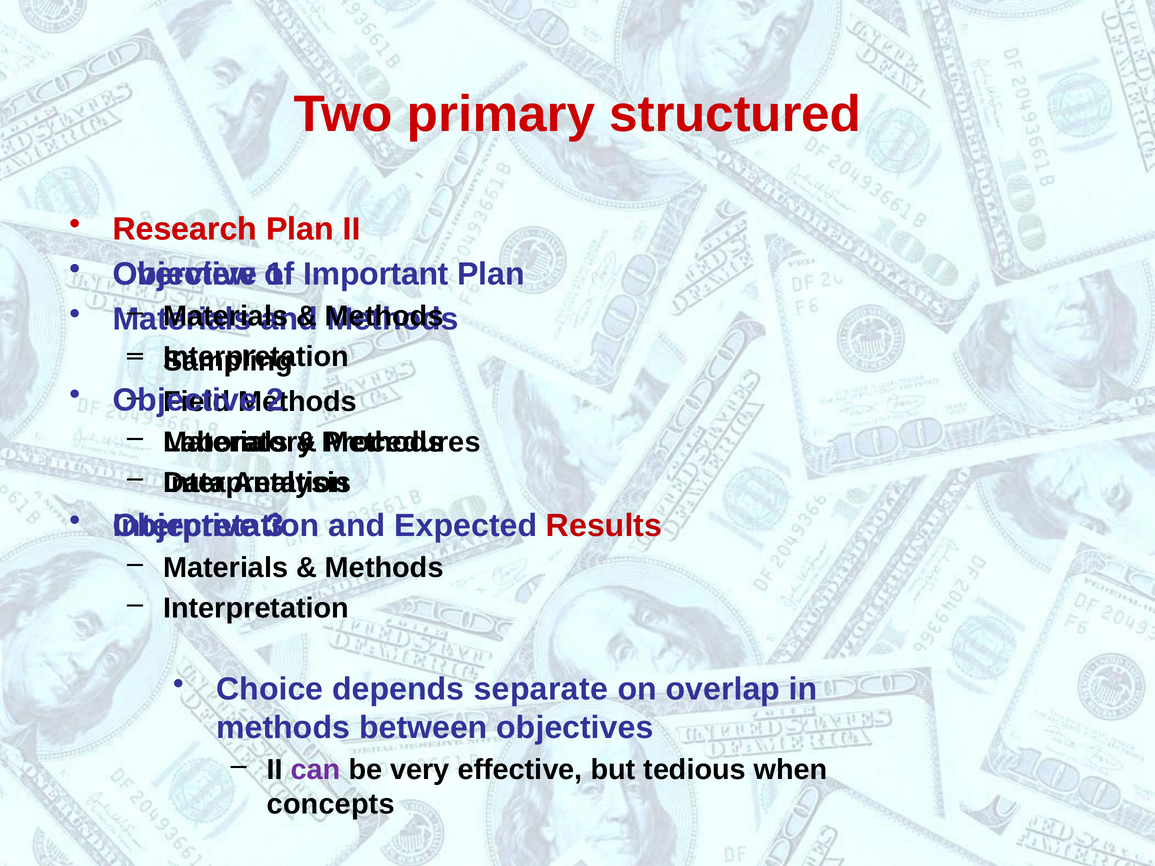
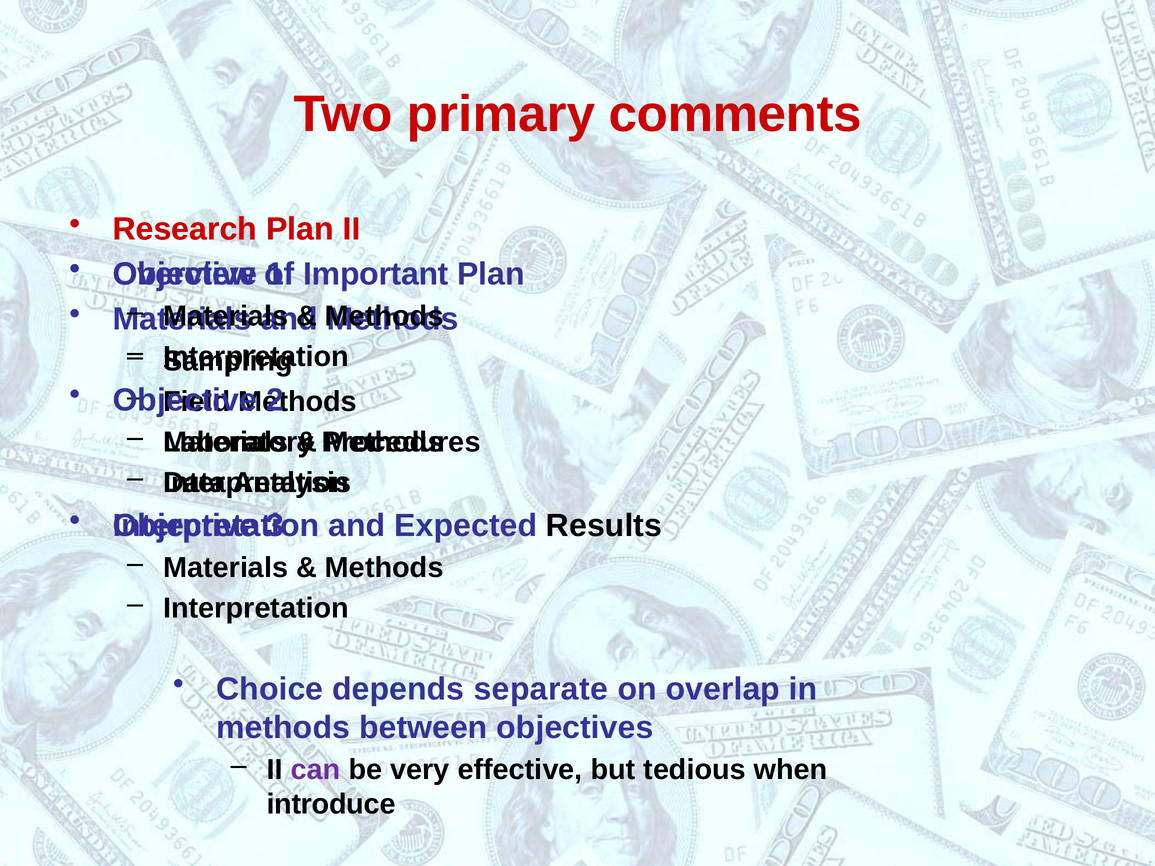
structured: structured -> comments (735, 114)
Results colour: red -> black (604, 526)
concepts: concepts -> introduce (331, 805)
